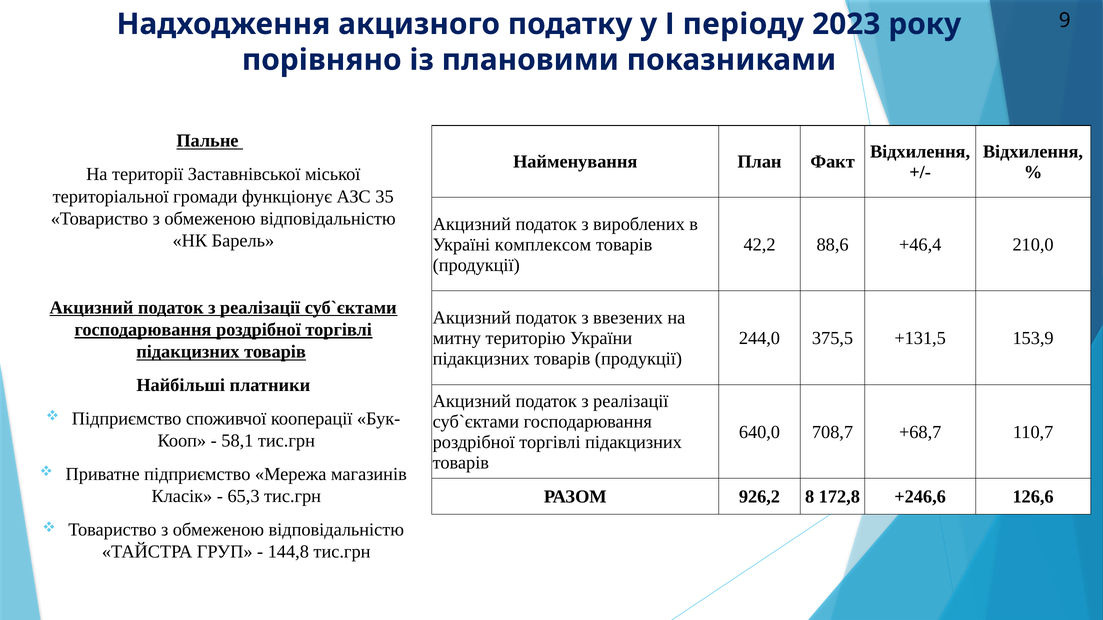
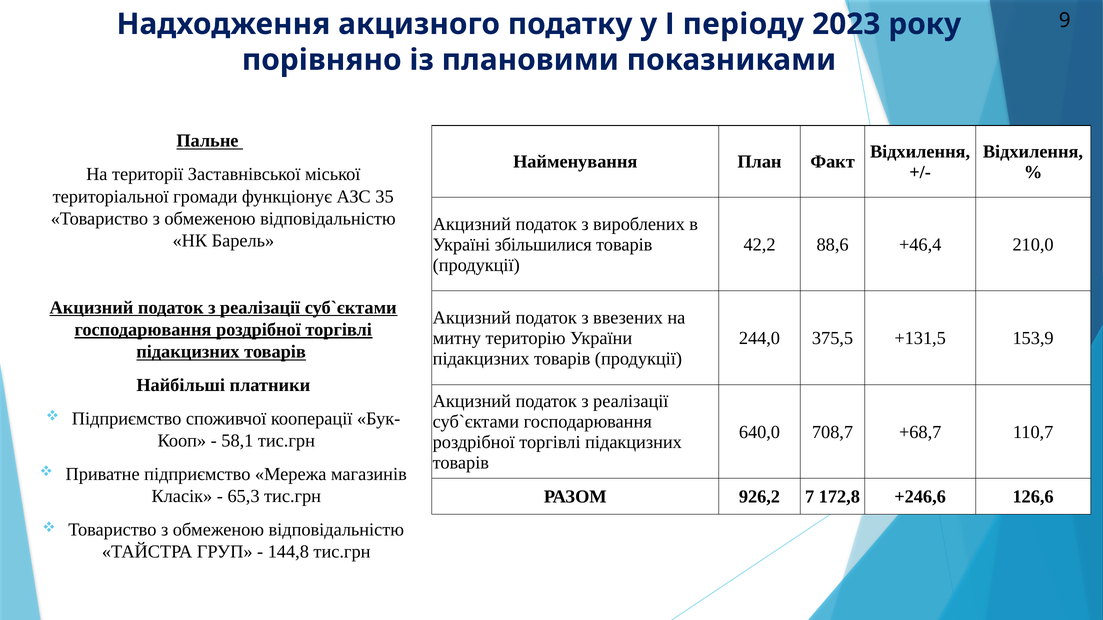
комплексом: комплексом -> збільшилися (543, 245)
8: 8 -> 7 (810, 497)
